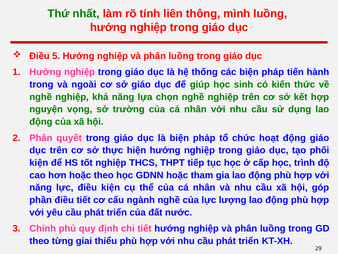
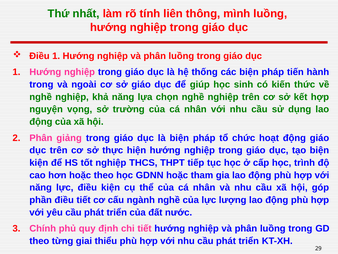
Điều 5: 5 -> 1 (56, 56)
quyết: quyết -> giảng (69, 138)
tạo phối: phối -> biện (319, 150)
